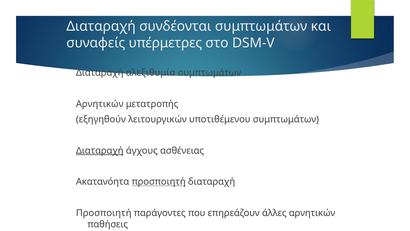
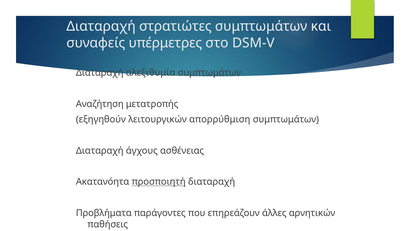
συνδέονται: συνδέονται -> στρατιώτες (175, 26)
Αρνητικών: Αρνητικών -> Αναζήτηση (100, 104)
υποτιθέμενου: υποτιθέμενου -> απορρύθμιση (220, 119)
Διαταραχή underline: present -> none (100, 150)
Προσποιητή: Προσποιητή -> Προβλήματα (104, 213)
